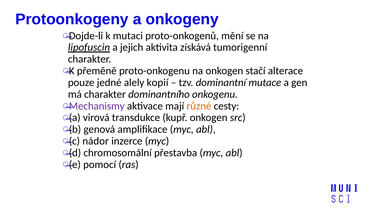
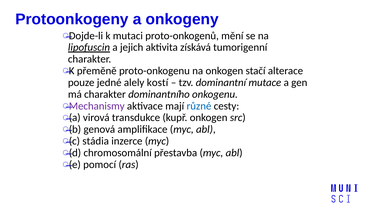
kopií: kopií -> kostí (158, 82)
různé colour: orange -> blue (199, 106)
nádor: nádor -> stádia (96, 141)
